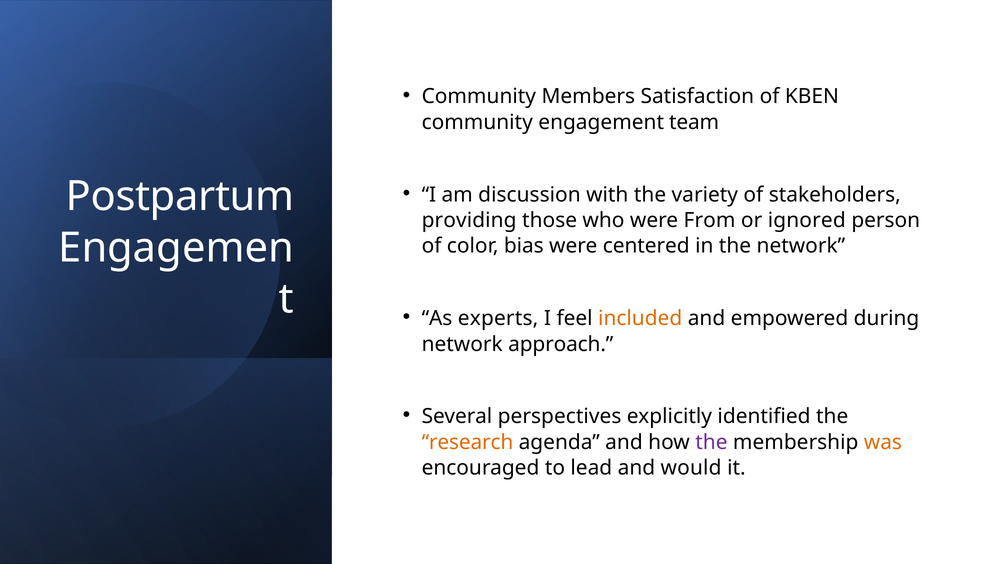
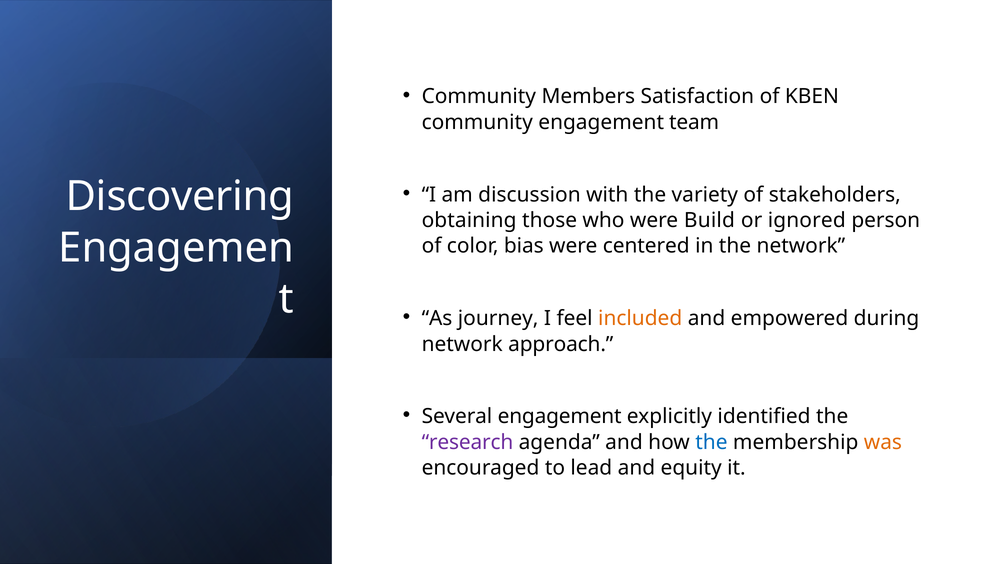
Postpartum: Postpartum -> Discovering (180, 196)
providing: providing -> obtaining (469, 220)
From: From -> Build (709, 220)
experts: experts -> journey (498, 318)
Several perspectives: perspectives -> engagement (560, 416)
research colour: orange -> purple (467, 442)
the colour: purple -> blue (711, 442)
would: would -> equity (691, 468)
